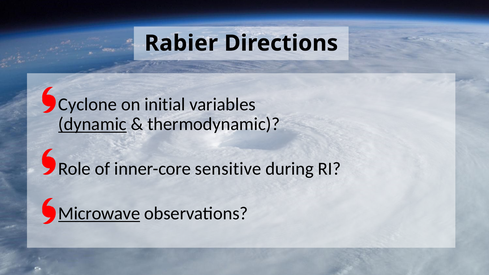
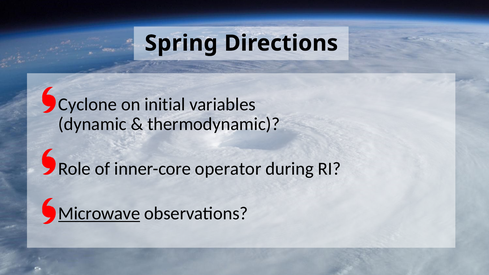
Rabier: Rabier -> Spring (181, 43)
dynamic underline: present -> none (92, 124)
sensitive: sensitive -> operator (228, 169)
